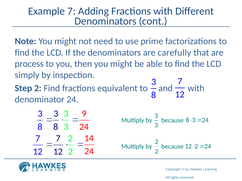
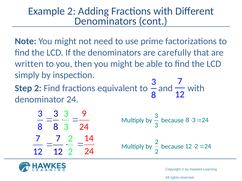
Example 7: 7 -> 2 (72, 11)
process: process -> written (29, 64)
